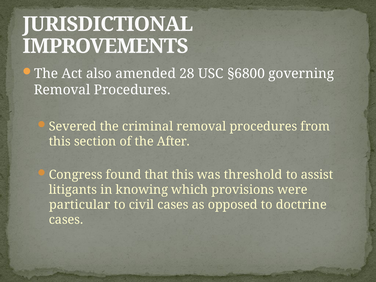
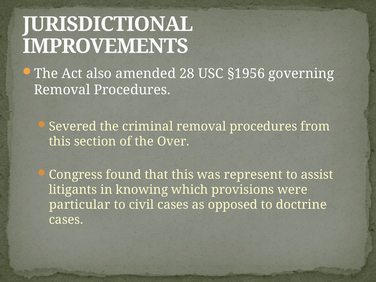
§6800: §6800 -> §1956 (246, 74)
After: After -> Over (173, 142)
threshold: threshold -> represent (253, 175)
